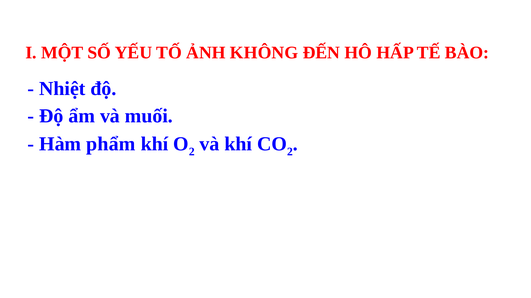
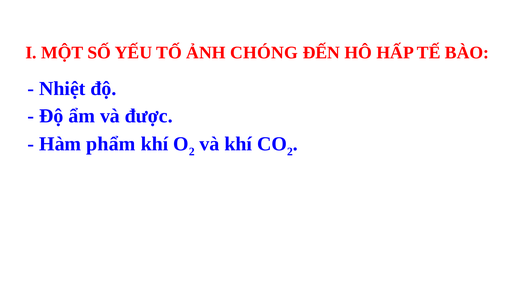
KHÔNG: KHÔNG -> CHÓNG (264, 53)
muối: muối -> được (149, 116)
